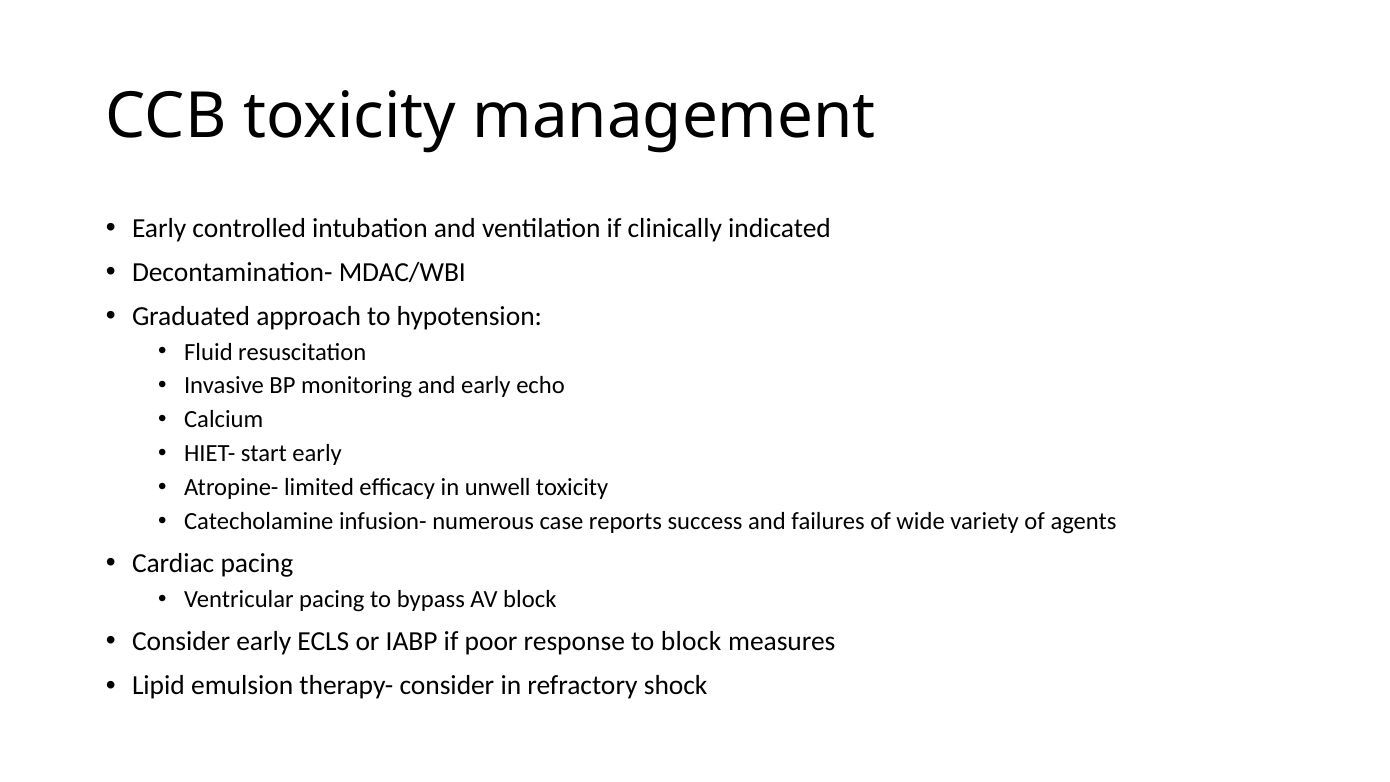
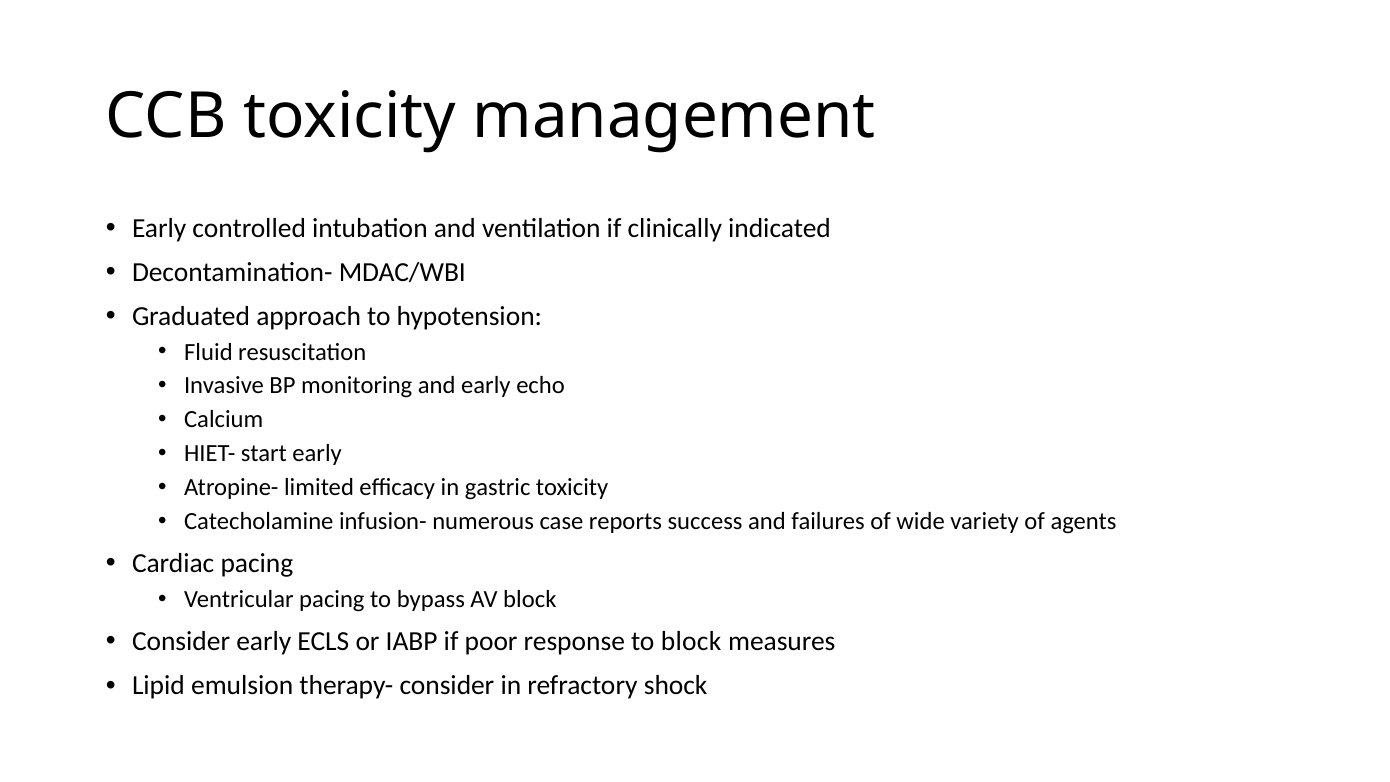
unwell: unwell -> gastric (498, 487)
